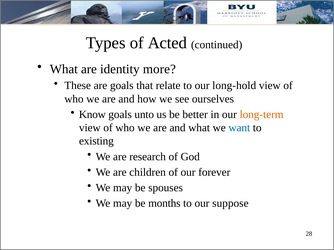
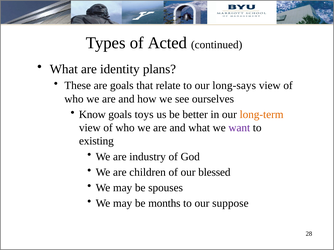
more: more -> plans (159, 69)
long-hold: long-hold -> long-says (234, 86)
unto: unto -> toys (144, 115)
want colour: blue -> purple (239, 128)
research: research -> industry (148, 157)
forever: forever -> blessed (214, 173)
